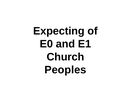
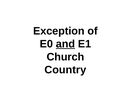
Expecting: Expecting -> Exception (59, 31)
and underline: none -> present (65, 44)
Peoples: Peoples -> Country (65, 70)
